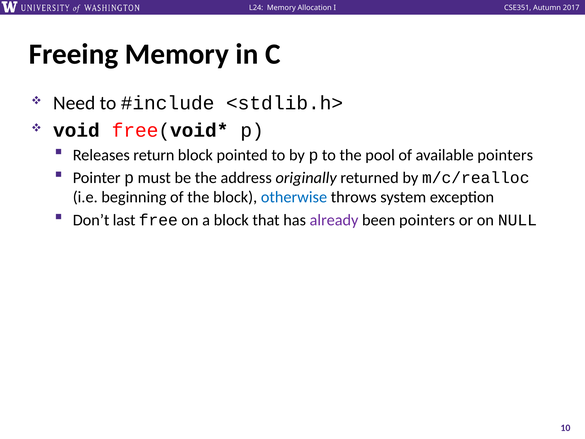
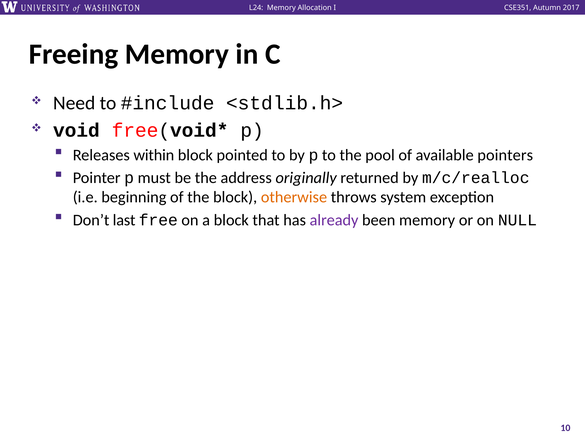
return: return -> within (154, 155)
otherwise colour: blue -> orange (294, 197)
been pointers: pointers -> memory (427, 220)
